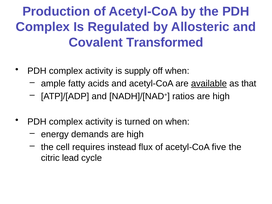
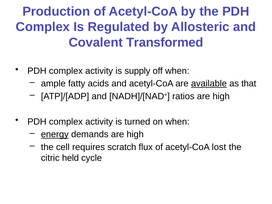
energy underline: none -> present (55, 134)
instead: instead -> scratch (122, 147)
five: five -> lost (219, 147)
lead: lead -> held (70, 158)
